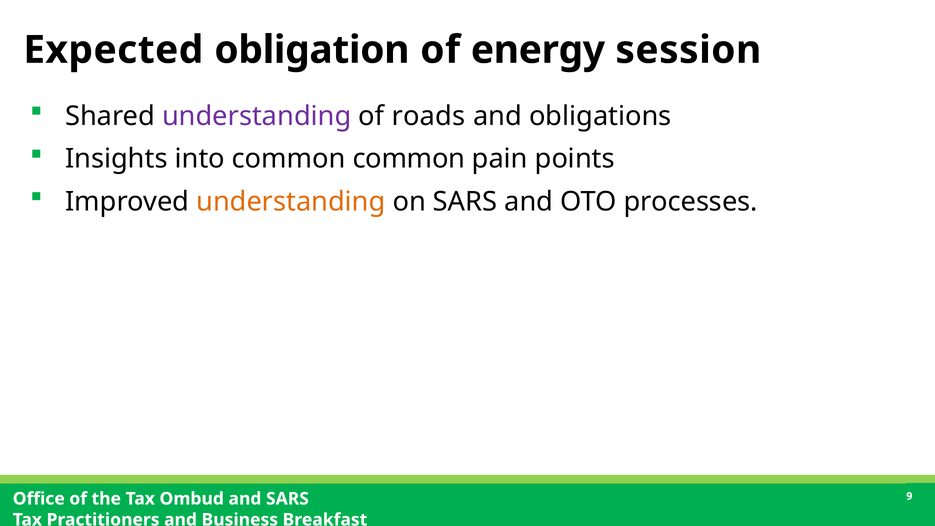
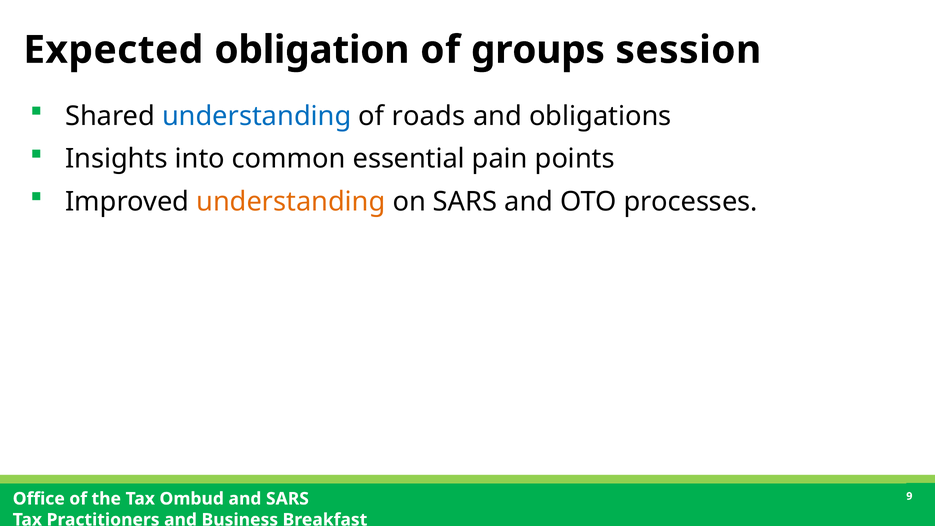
energy: energy -> groups (538, 50)
understanding colour: purple -> blue (257, 116)
common common: common -> essential (409, 159)
